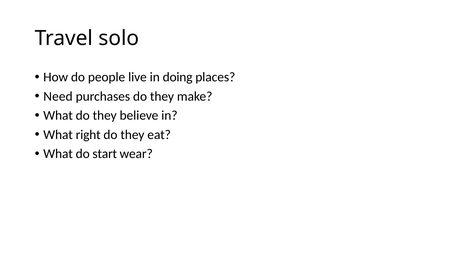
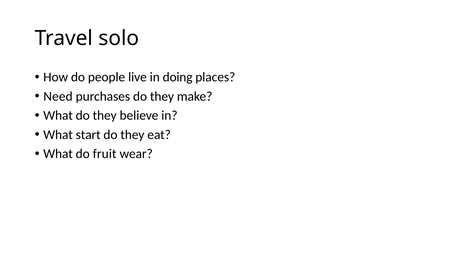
right: right -> start (88, 134)
start: start -> fruit (105, 154)
